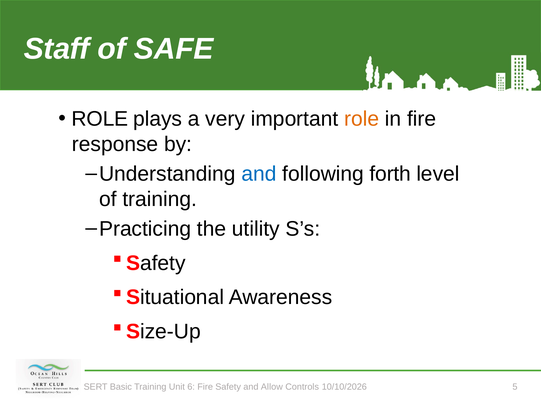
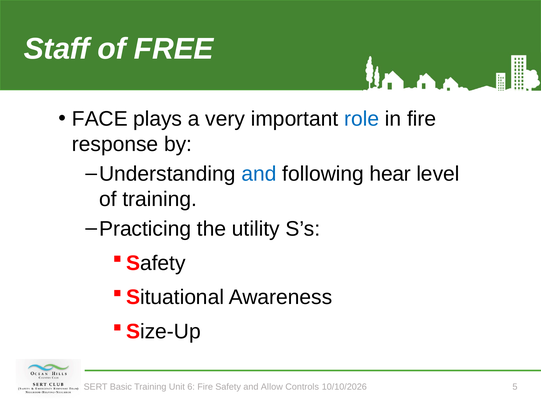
SAFE: SAFE -> FREE (174, 49)
ROLE: ROLE -> FACE (100, 119)
role colour: orange -> blue (362, 119)
forth: forth -> hear (390, 174)
